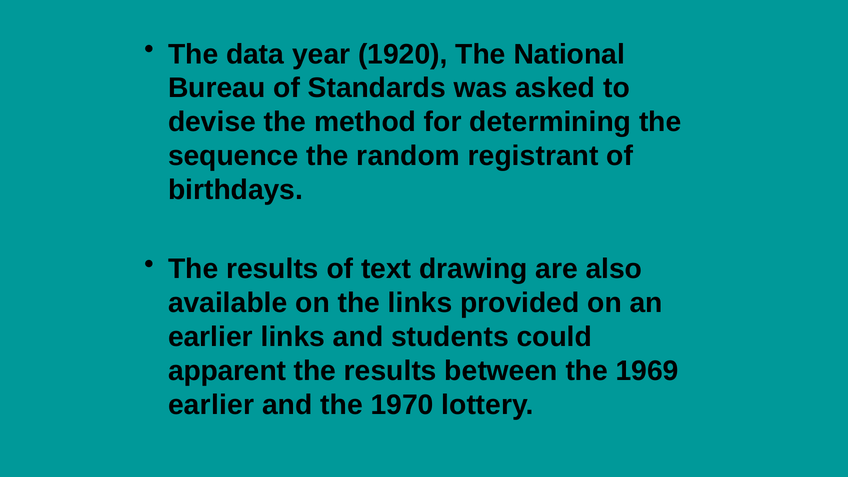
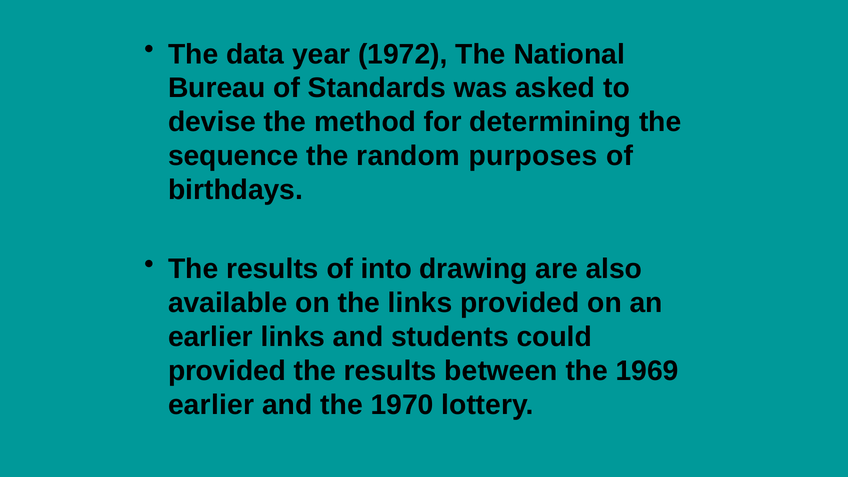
1920: 1920 -> 1972 (403, 54)
registrant: registrant -> purposes (533, 156)
text: text -> into (386, 269)
apparent: apparent -> provided (227, 371)
